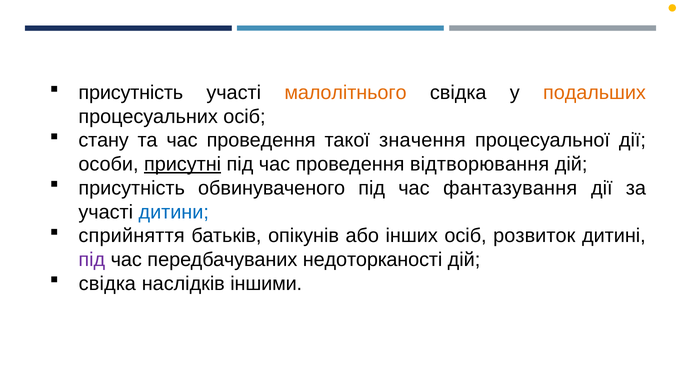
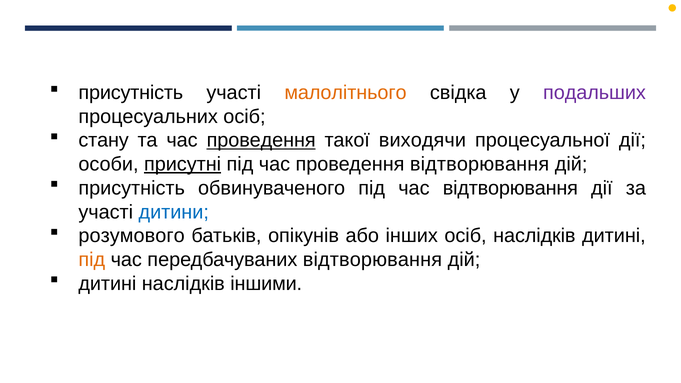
подальших colour: orange -> purple (595, 93)
проведення underline: none -> present (261, 140)
значення: значення -> виходячи (422, 140)
час фантазування: фантазування -> відтворювання (510, 188)
сприйняття: сприйняття -> розумового (132, 236)
осіб розвиток: розвиток -> наслідків (534, 236)
під colour: purple -> orange (92, 260)
передбачуваних недоторканості: недоторканості -> відтворювання (372, 260)
свідка: свідка -> дитині (107, 284)
